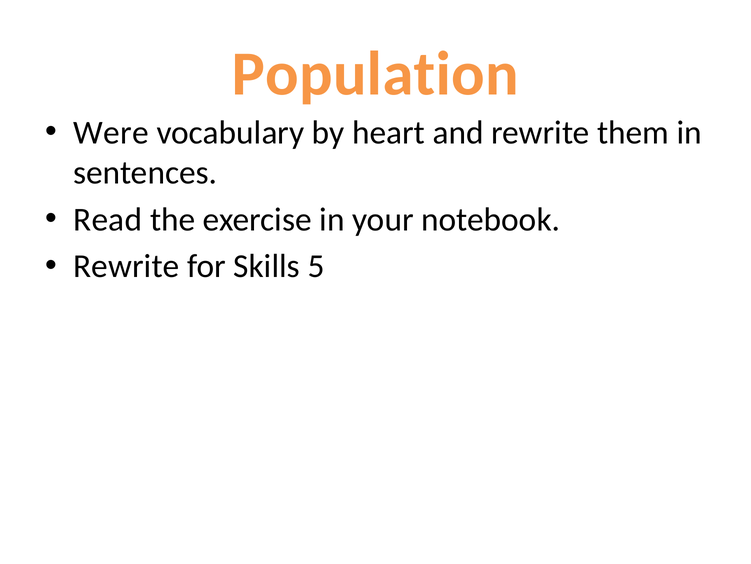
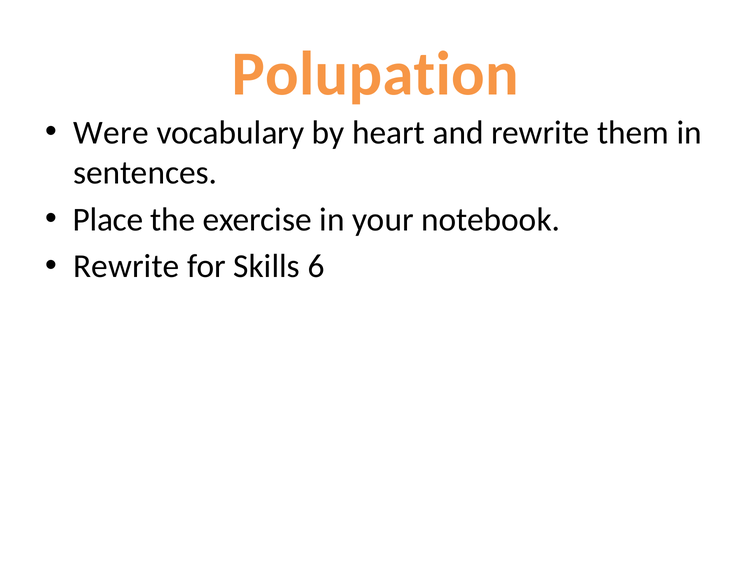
Population: Population -> Polupation (375, 74)
Read: Read -> Place (108, 219)
5: 5 -> 6 (316, 266)
